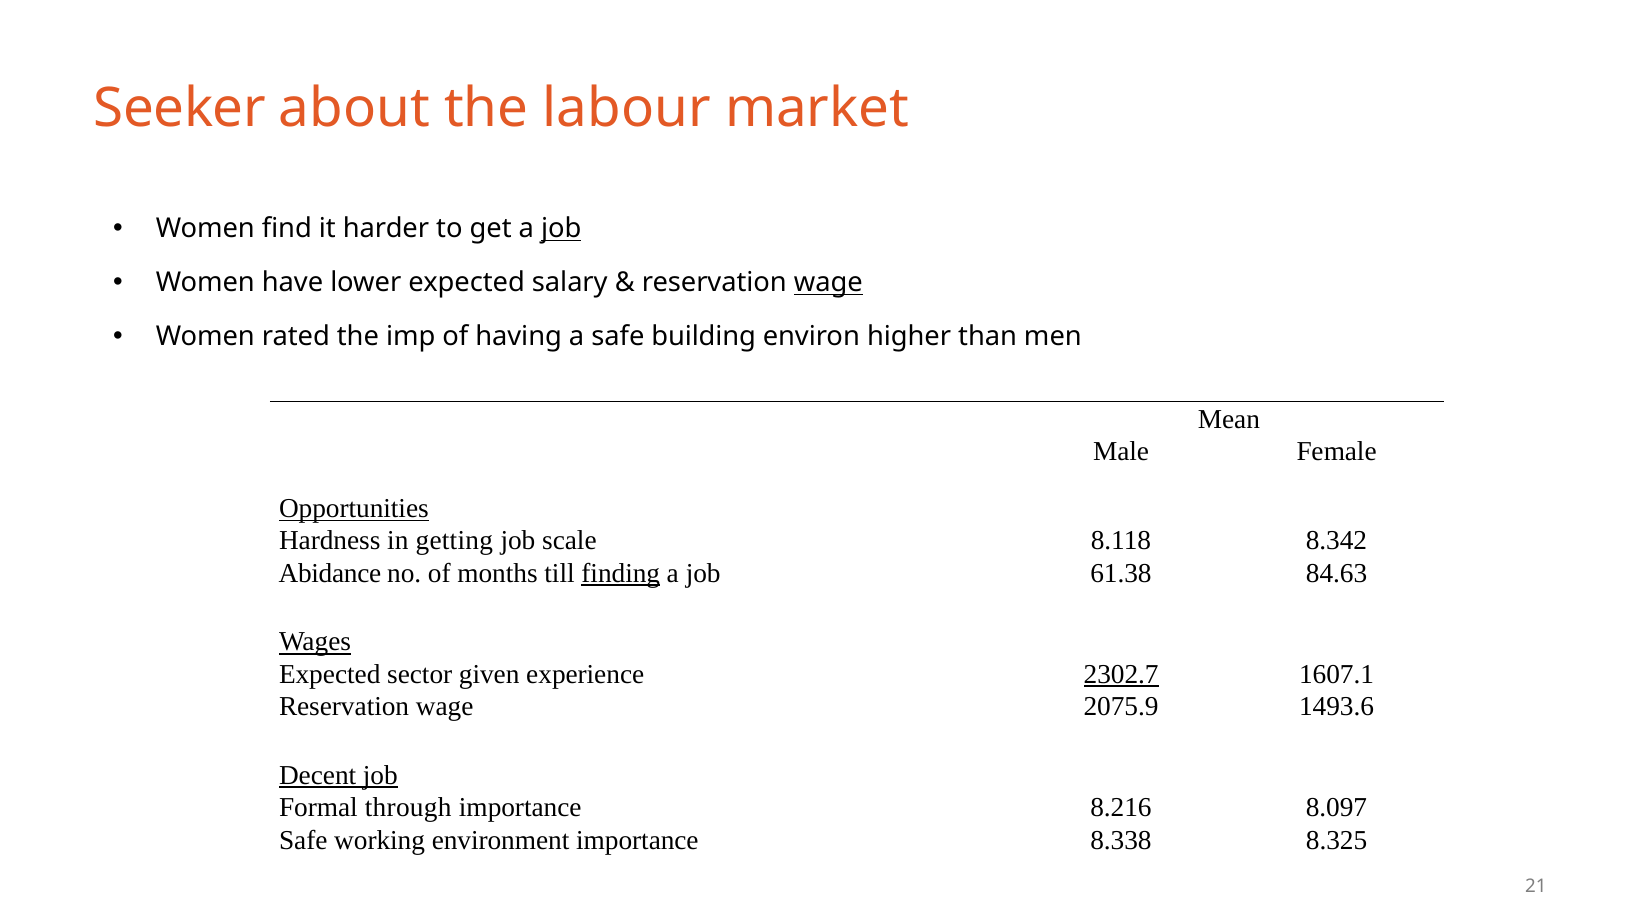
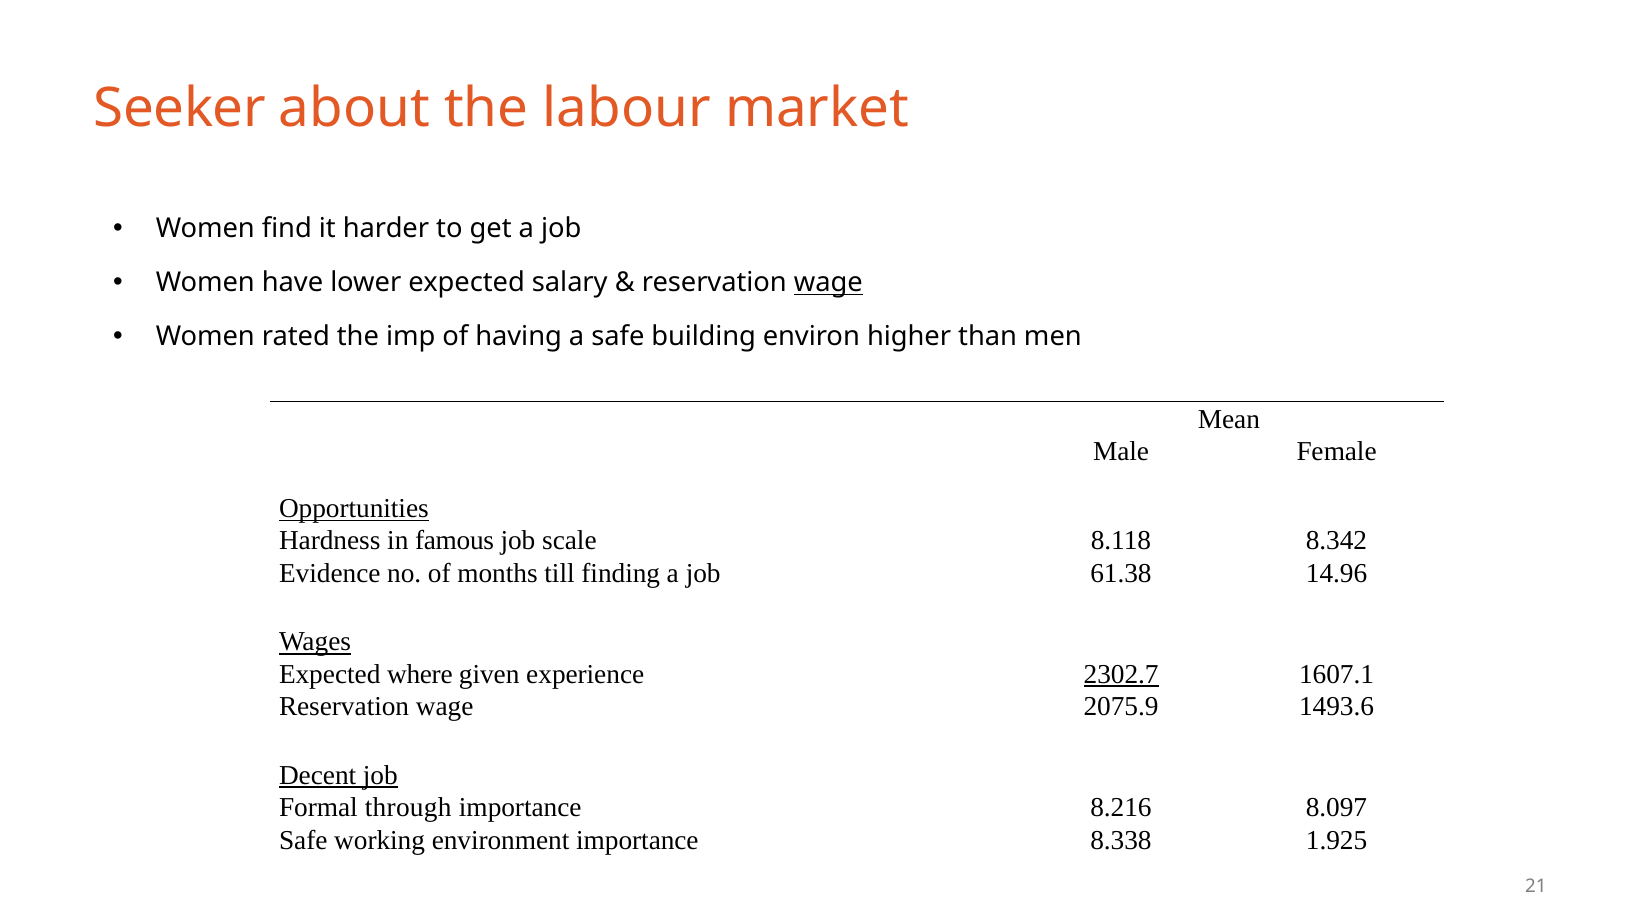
job underline: present -> none (561, 229)
getting: getting -> famous (455, 541)
Abidance: Abidance -> Evidence (330, 573)
finding underline: present -> none (621, 573)
84.63: 84.63 -> 14.96 (1337, 573)
sector: sector -> where (420, 674)
8.325: 8.325 -> 1.925 (1337, 840)
